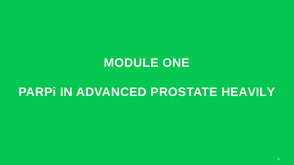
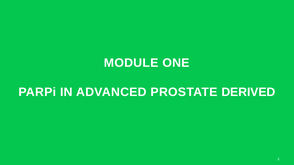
HEAVILY: HEAVILY -> DERIVED (248, 92)
